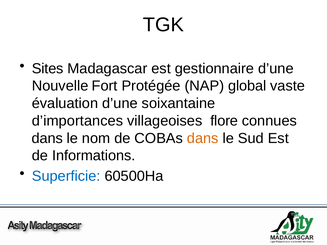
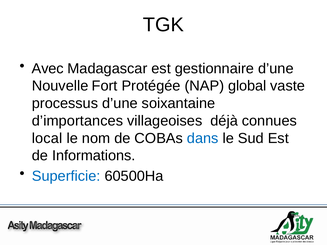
Sites: Sites -> Avec (48, 69)
évaluation: évaluation -> processus (65, 103)
flore: flore -> déjà (224, 121)
dans: dans -> local (47, 138)
dans colour: orange -> blue (203, 138)
